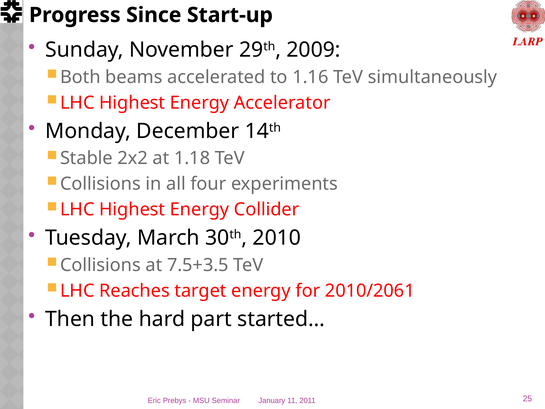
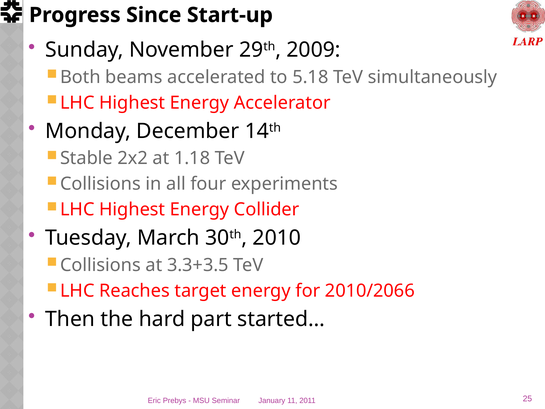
1.16: 1.16 -> 5.18 (310, 77)
7.5+3.5: 7.5+3.5 -> 3.3+3.5 (198, 265)
2010/2061: 2010/2061 -> 2010/2066 (370, 291)
